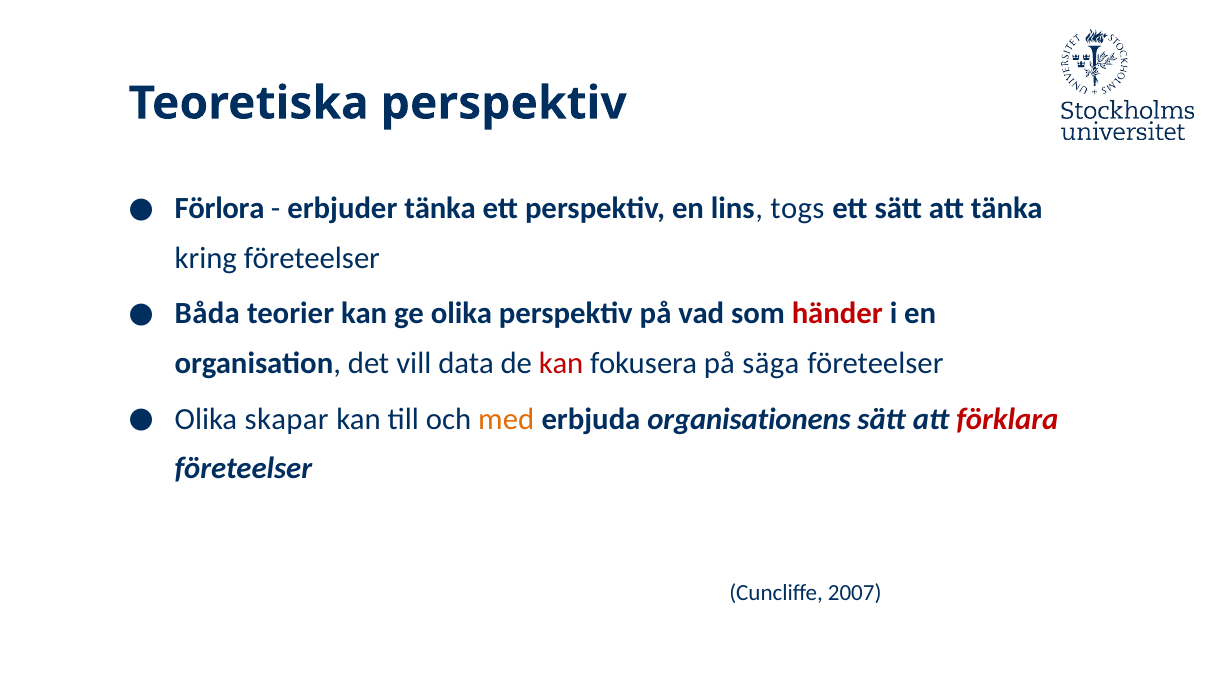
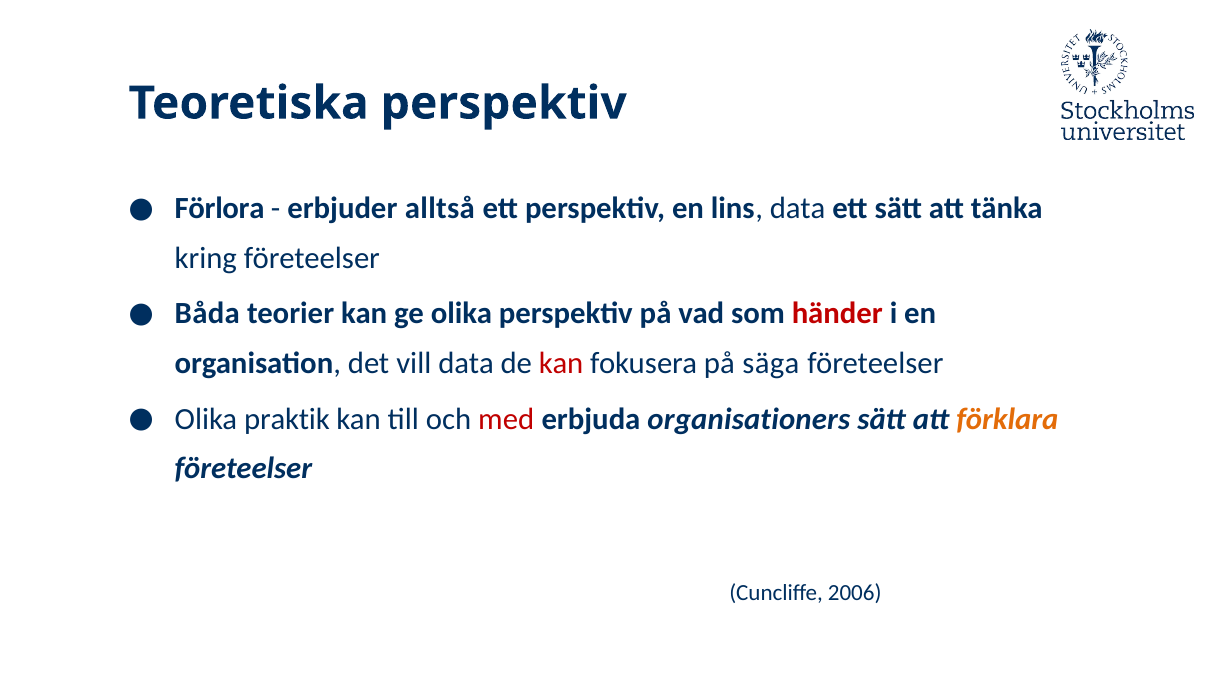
erbjuder tänka: tänka -> alltså (440, 209)
lins togs: togs -> data (798, 209)
skapar: skapar -> praktik (287, 419)
med colour: orange -> red (506, 419)
organisationens: organisationens -> organisationers (749, 419)
förklara colour: red -> orange (1007, 419)
2007: 2007 -> 2006 (855, 593)
